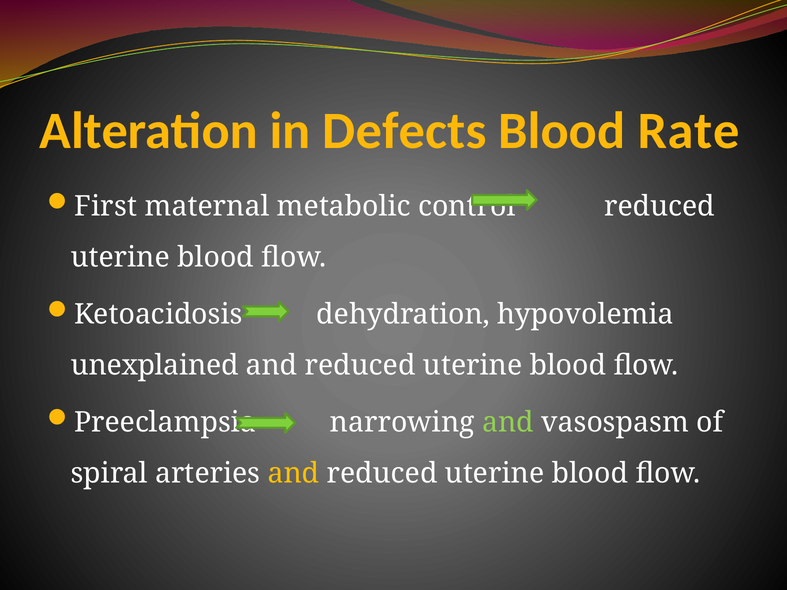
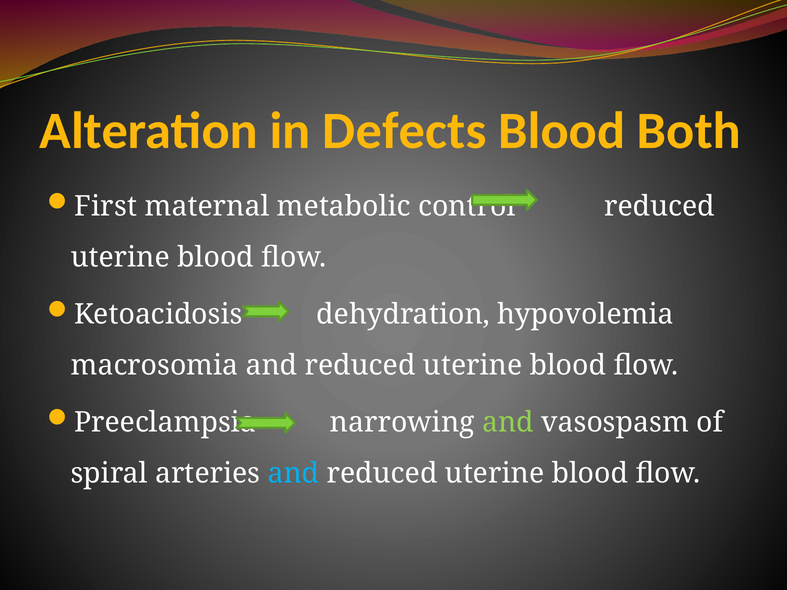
Rate: Rate -> Both (689, 131)
unexplained: unexplained -> macrosomia (155, 366)
and colour: yellow -> light blue (294, 473)
